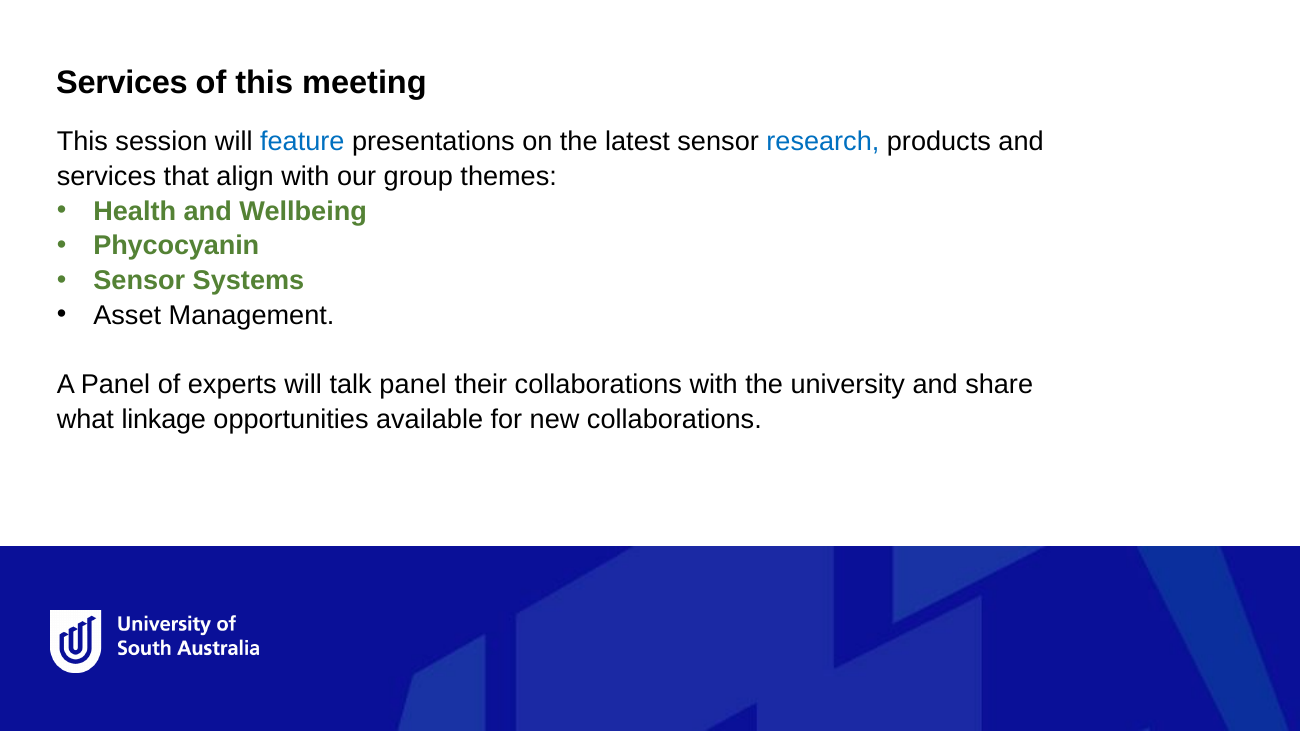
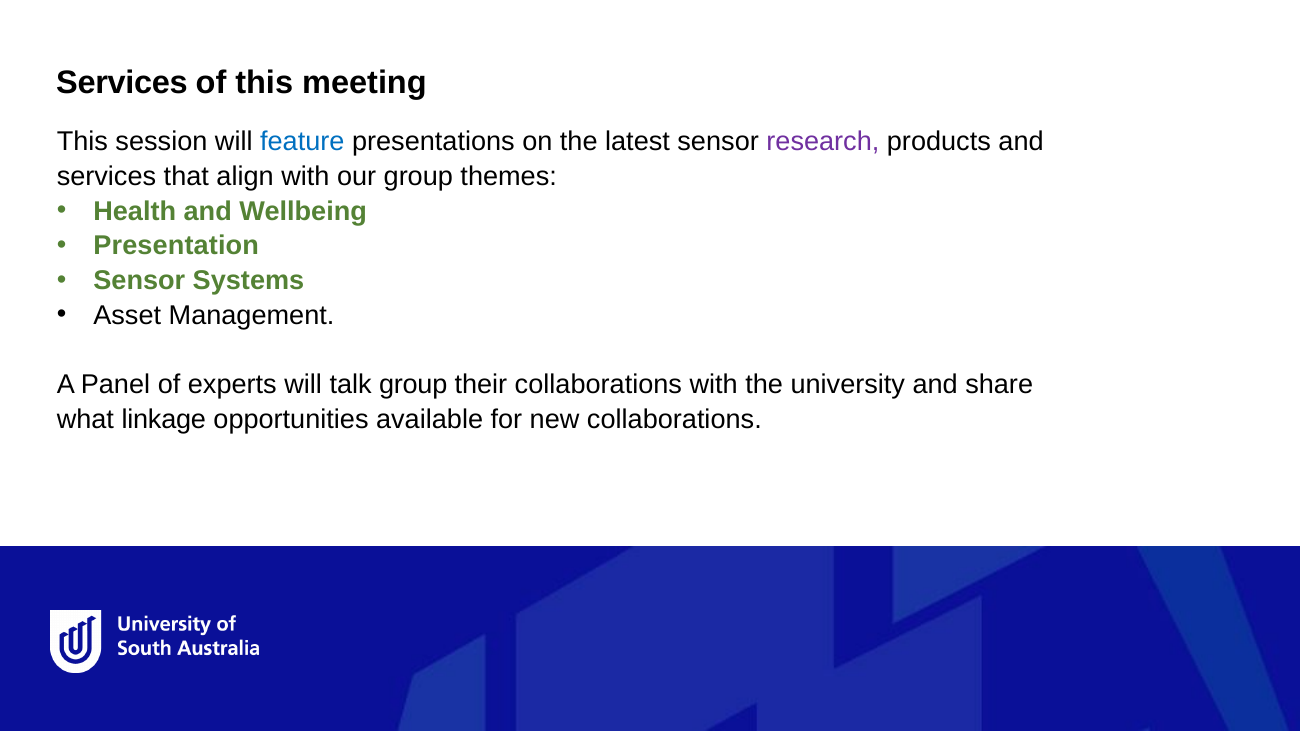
research colour: blue -> purple (823, 142)
Phycocyanin: Phycocyanin -> Presentation (176, 246)
talk panel: panel -> group (413, 385)
